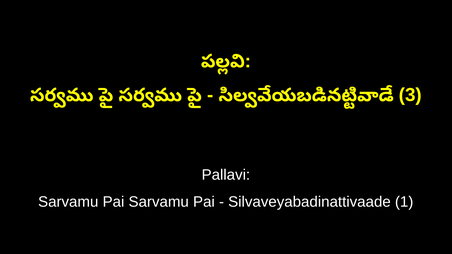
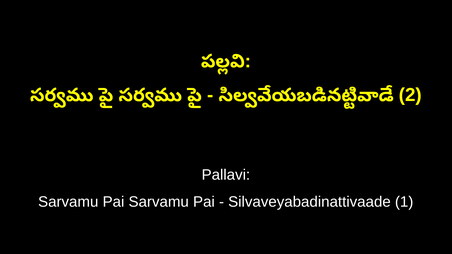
3: 3 -> 2 (410, 95)
